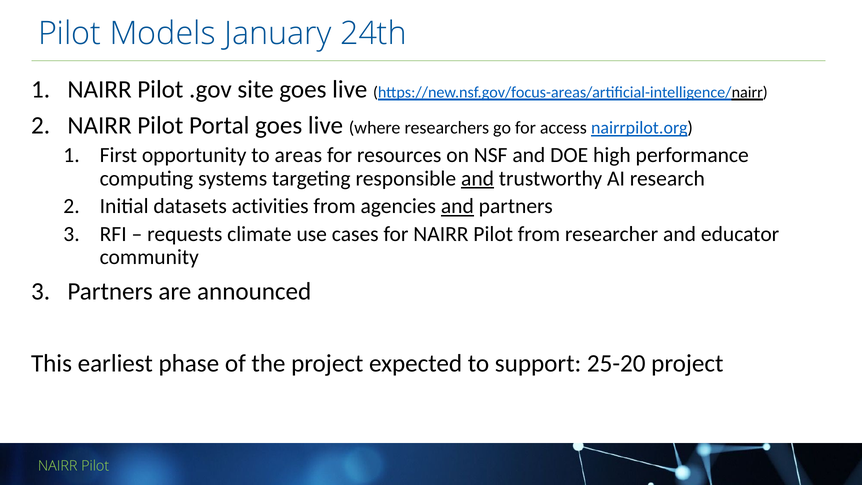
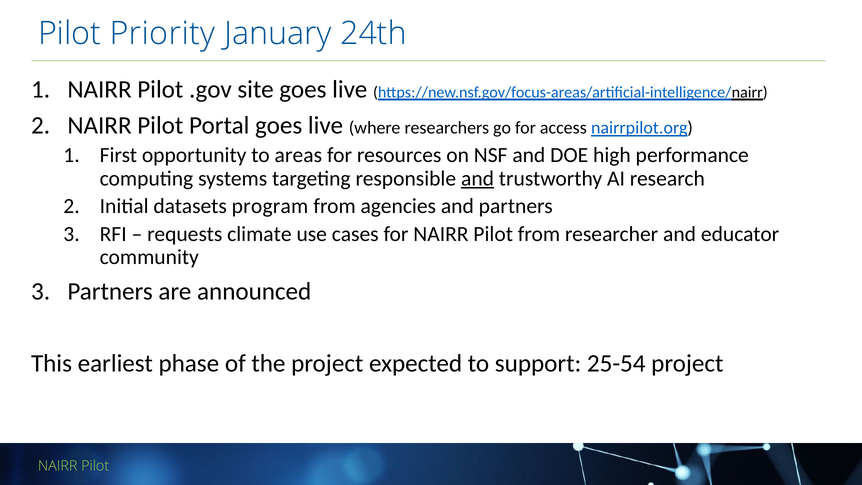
Models: Models -> Priority (162, 34)
activities: activities -> program (270, 206)
and underline: present -> none (457, 206)
25-20: 25-20 -> 25-54 (616, 364)
